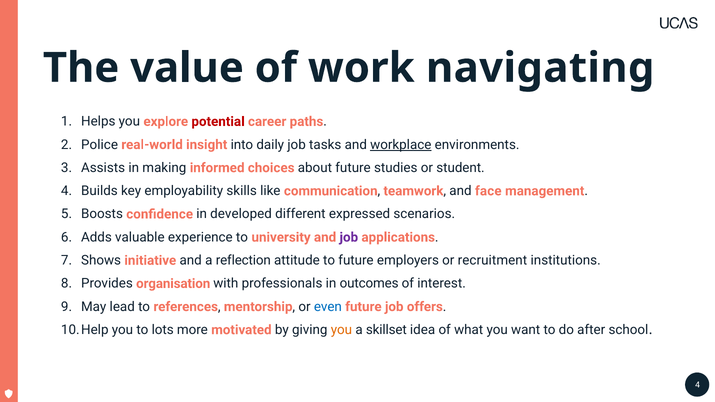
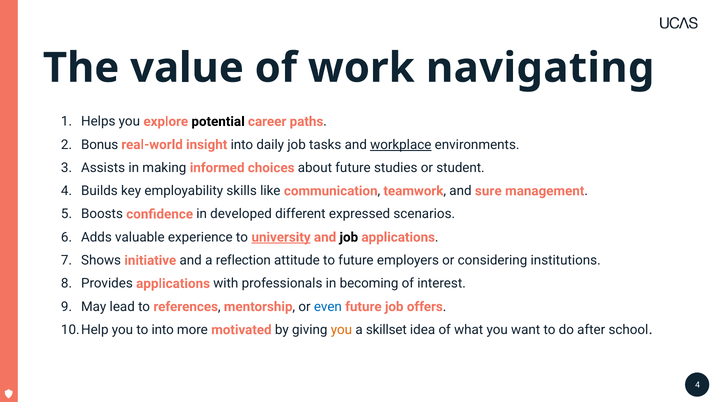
potential colour: red -> black (218, 122)
Police: Police -> Bonus (100, 145)
face: face -> sure (488, 191)
university underline: none -> present (281, 237)
job colour: purple -> black (349, 237)
recruitment: recruitment -> considering (493, 260)
Provides organisation: organisation -> applications (173, 284)
outcomes: outcomes -> becoming (369, 284)
to lots: lots -> into (163, 330)
